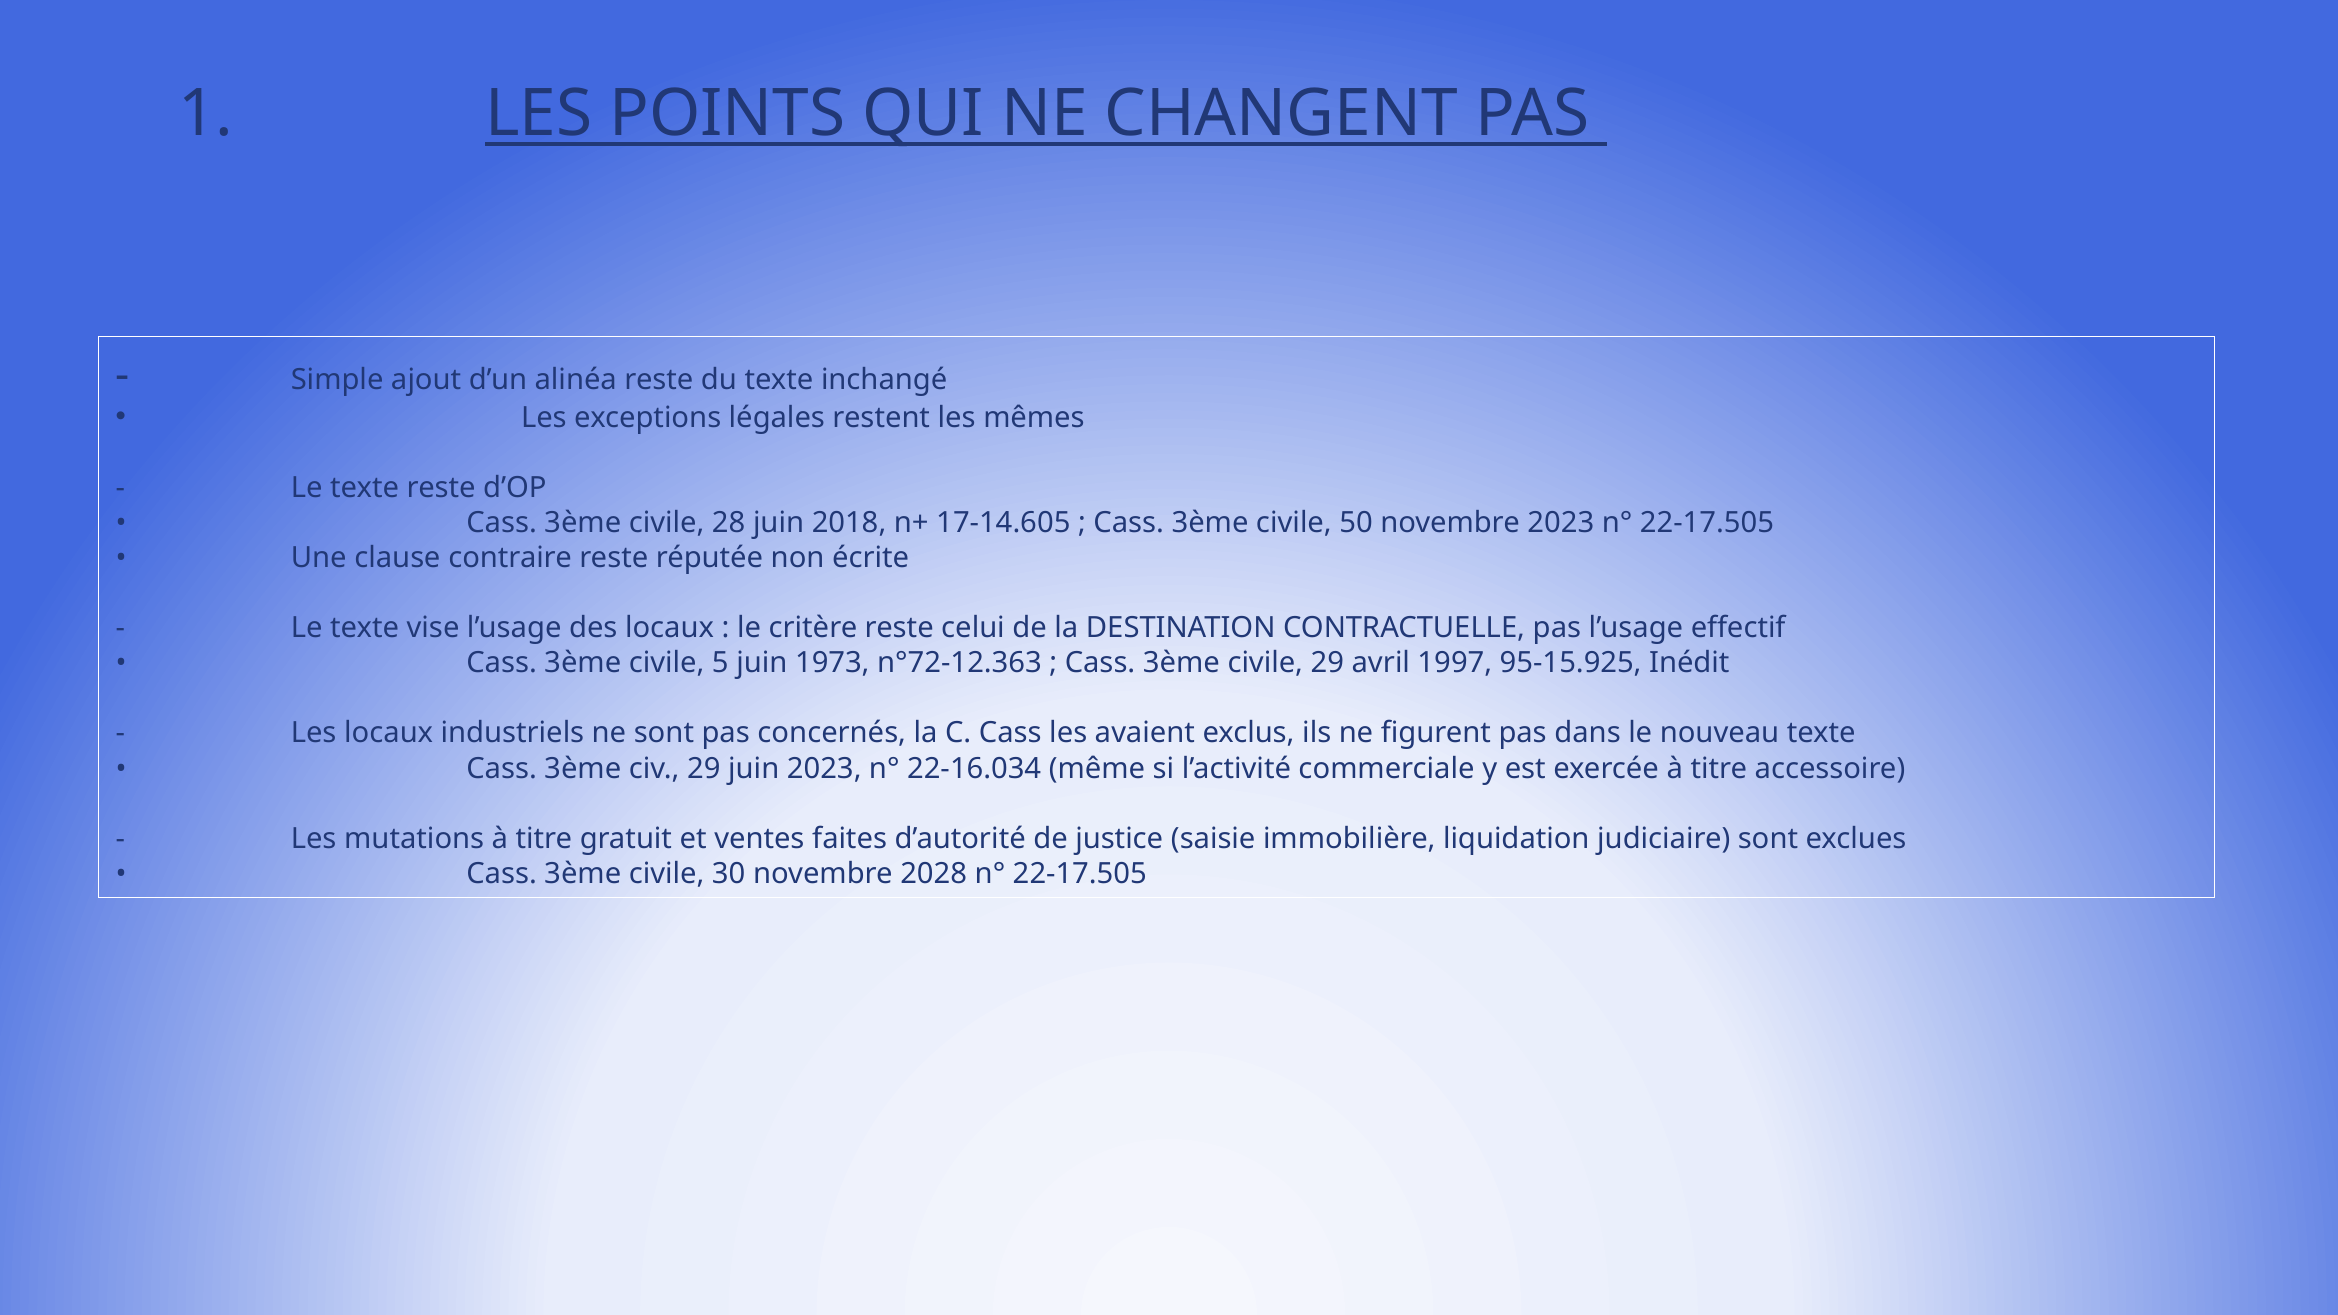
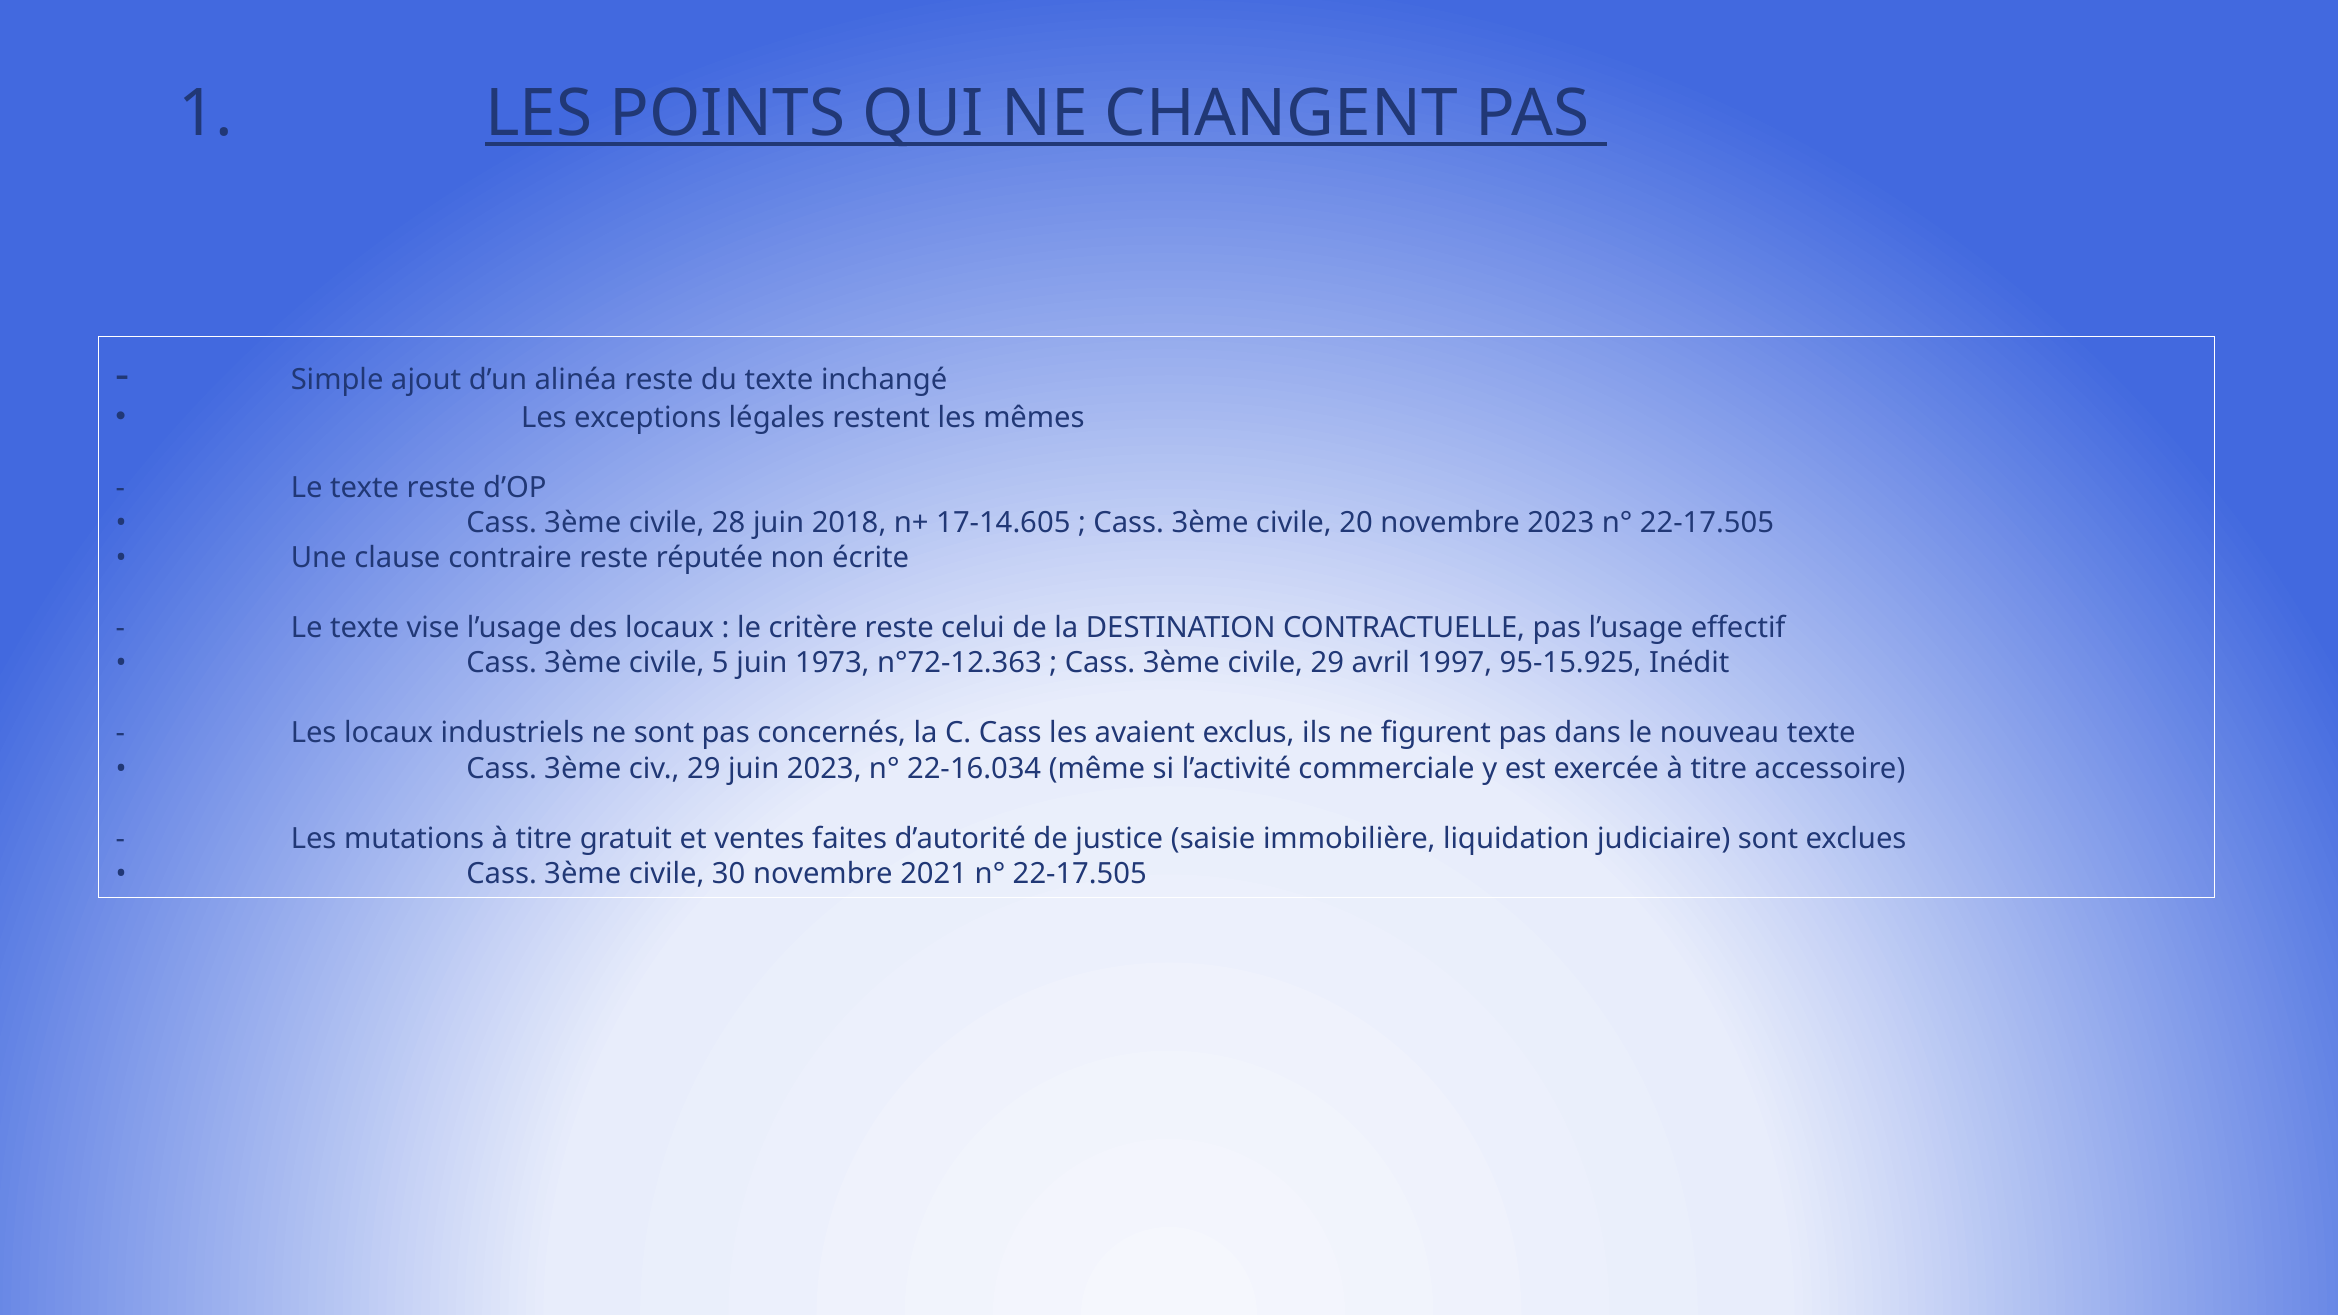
50: 50 -> 20 (1356, 523)
2028: 2028 -> 2021 (934, 874)
